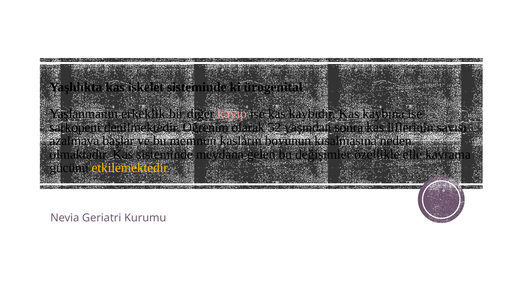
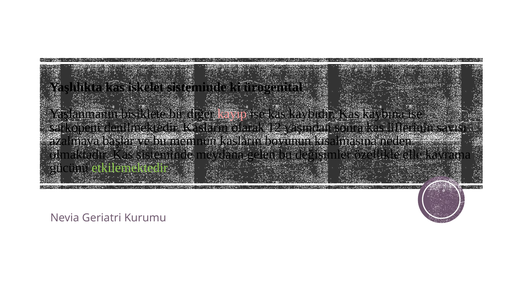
erkeklik: erkeklik -> bisiklete (143, 114)
denilmektedir Öğrenim: Öğrenim -> Kasların (205, 127)
52: 52 -> 12 (274, 127)
etkilemektedir colour: yellow -> light green (130, 168)
